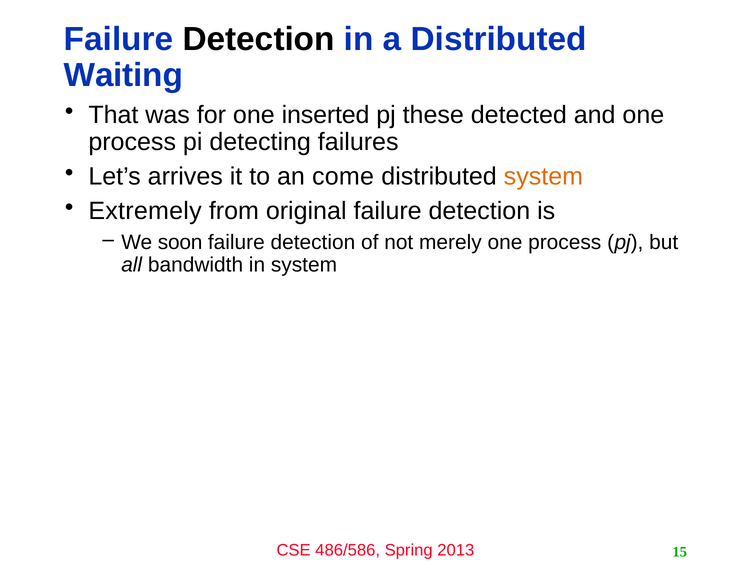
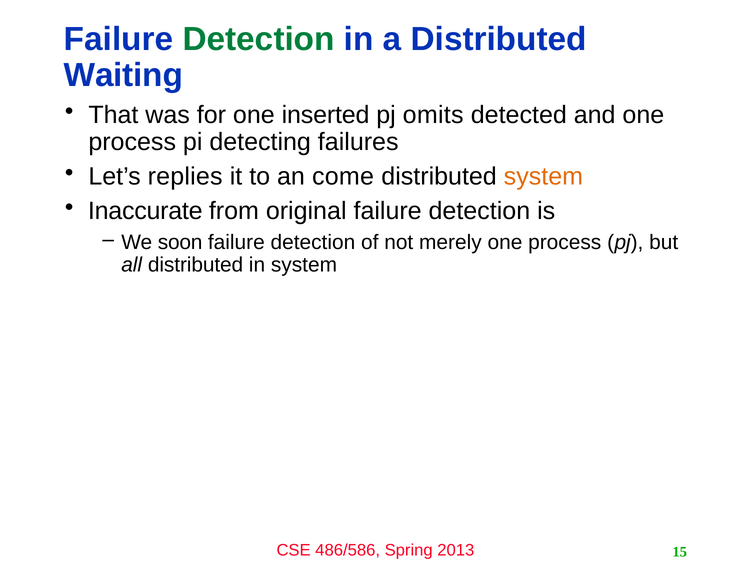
Detection colour: black -> green (259, 39)
these: these -> omits (433, 115)
arrives: arrives -> replies (185, 177)
Extremely: Extremely -> Inaccurate (145, 211)
all bandwidth: bandwidth -> distributed (196, 265)
